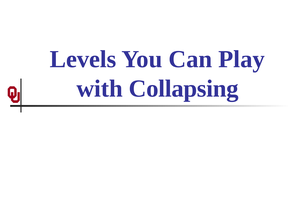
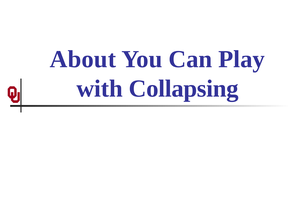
Levels: Levels -> About (83, 59)
